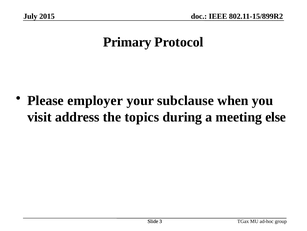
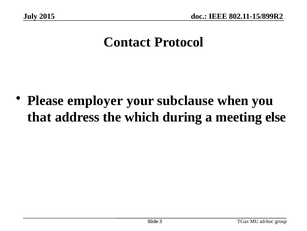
Primary: Primary -> Contact (127, 42)
visit: visit -> that (39, 117)
topics: topics -> which (142, 117)
